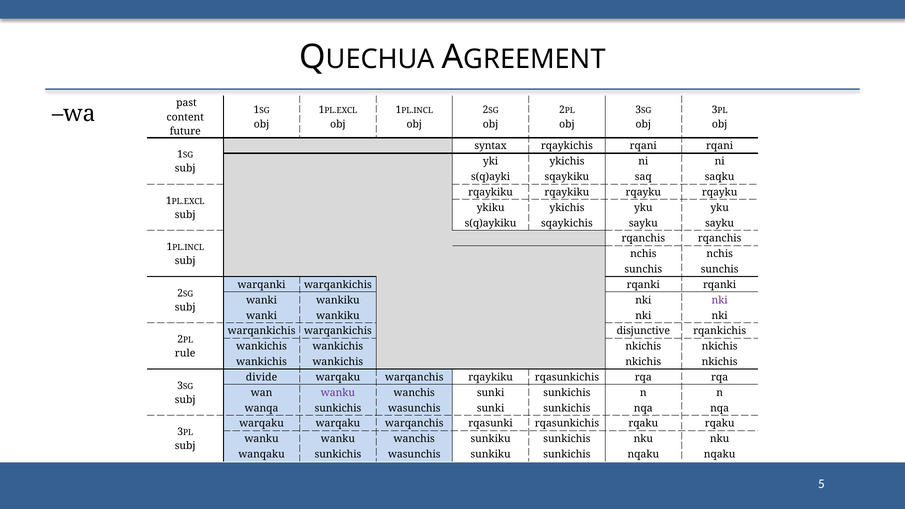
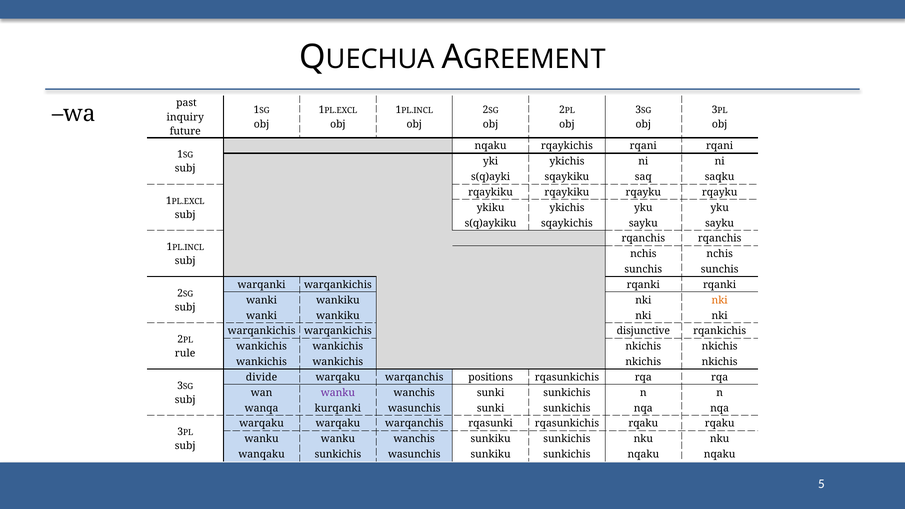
content: content -> inquiry (185, 117)
syntax: syntax -> nqaku (491, 146)
nki colour: purple -> orange (720, 300)
warqanchis rqaykiku: rqaykiku -> positions (491, 377)
wanqa sunkichis: sunkichis -> kurqanki (338, 408)
